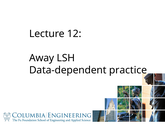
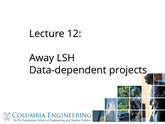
practice: practice -> projects (128, 70)
